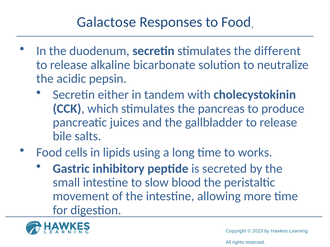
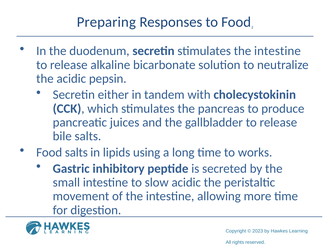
Galactose: Galactose -> Preparing (106, 22)
stimulates the different: different -> intestine (277, 51)
Food cells: cells -> salts (76, 153)
slow blood: blood -> acidic (186, 183)
